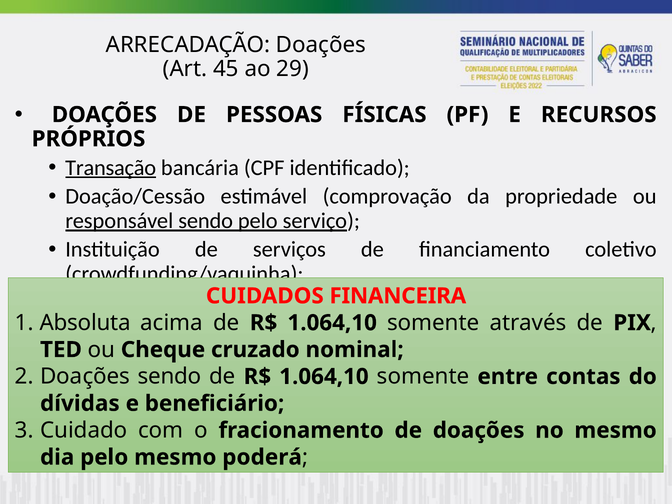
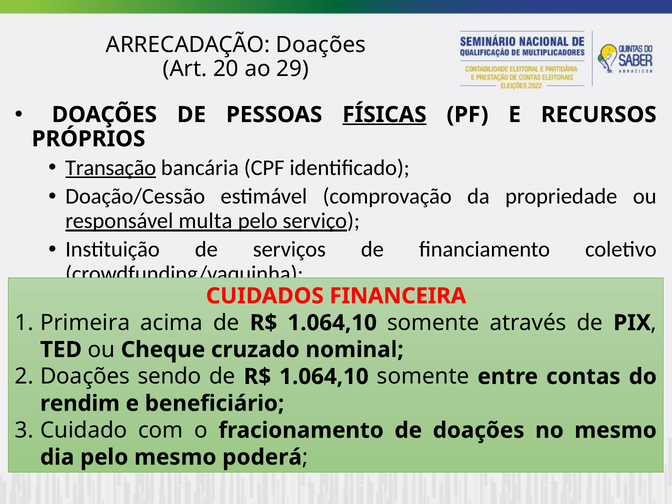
45: 45 -> 20 (226, 69)
FÍSICAS underline: none -> present (384, 115)
responsável sendo: sendo -> multa (205, 221)
Absoluta: Absoluta -> Primeira (85, 323)
dívidas: dívidas -> rendim (80, 403)
